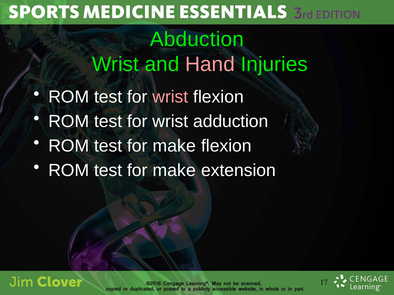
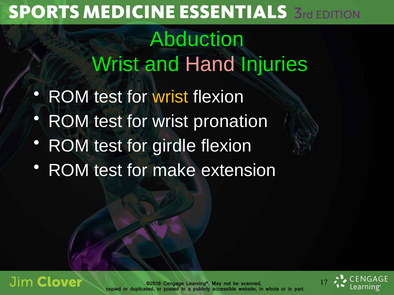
wrist colour: pink -> yellow (170, 97)
adduction: adduction -> pronation (231, 122)
make: make -> girdle (174, 146)
